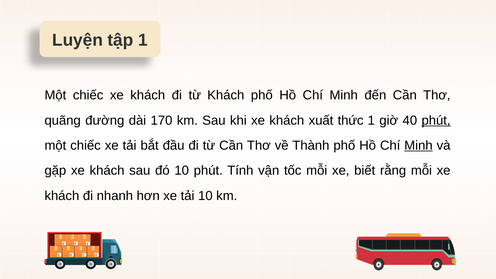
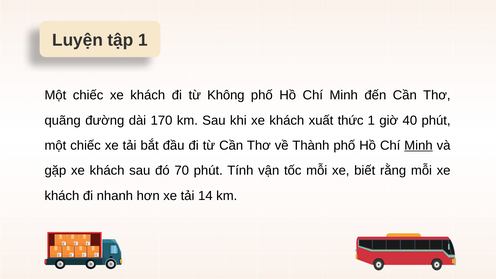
từ Khách: Khách -> Không (226, 95)
phút underline: present -> none (436, 120)
đó 10: 10 -> 70 (182, 171)
tải 10: 10 -> 14 (205, 196)
